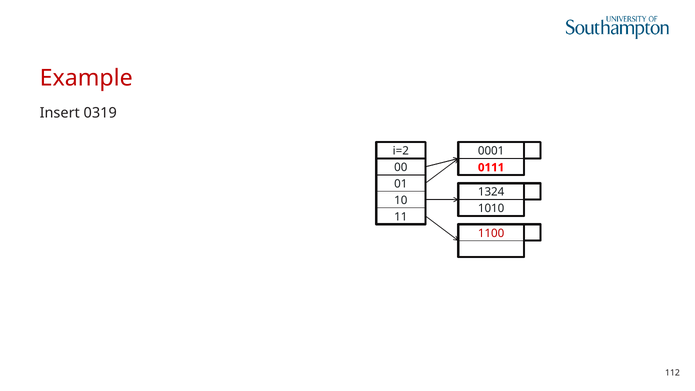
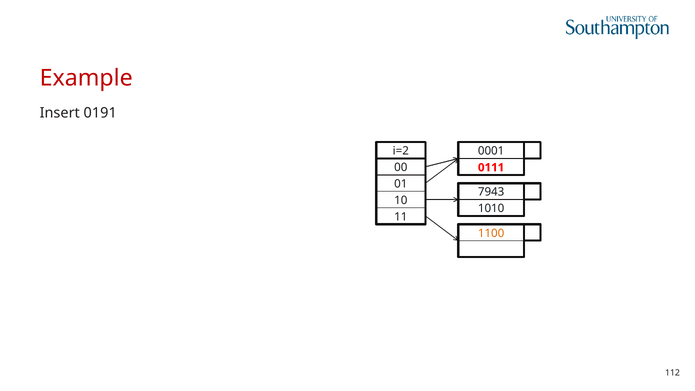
0319: 0319 -> 0191 (100, 113)
1324: 1324 -> 7943 (491, 192)
1100 colour: red -> orange (491, 233)
